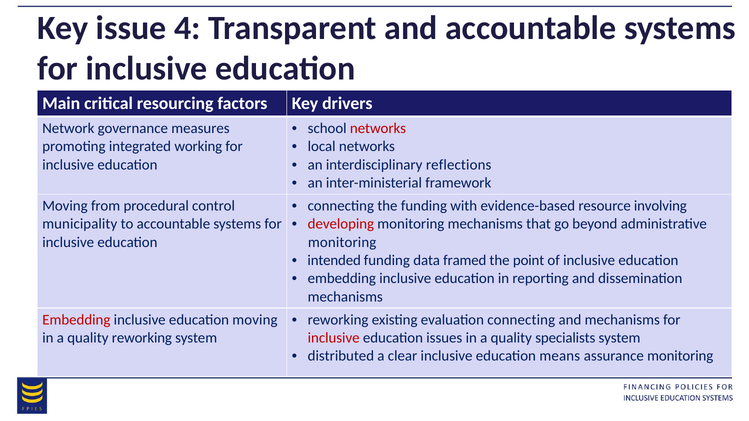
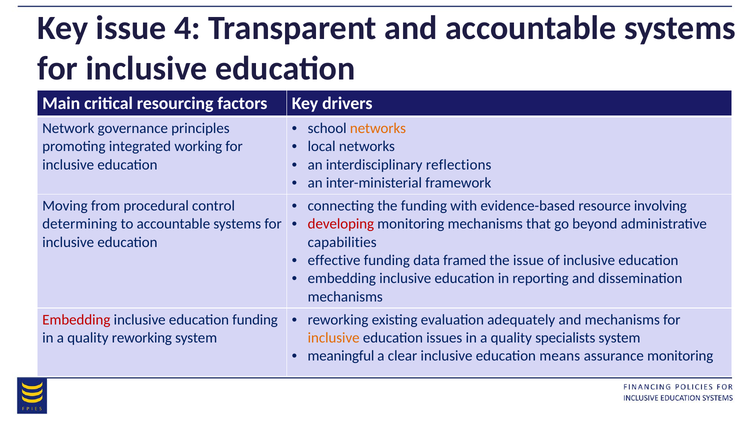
networks colour: red -> orange (378, 128)
measures: measures -> principles (200, 128)
municipality: municipality -> determining (80, 224)
monitoring: monitoring -> capabilities (342, 242)
intended: intended -> effective (334, 261)
the point: point -> issue (528, 261)
evaluation connecting: connecting -> adequately (521, 320)
education moving: moving -> funding (255, 320)
inclusive colour: red -> orange (334, 338)
distributed: distributed -> meaningful (341, 356)
